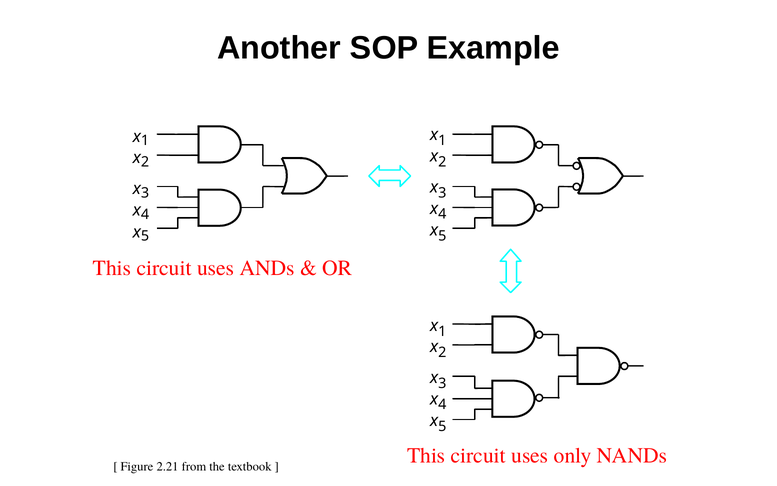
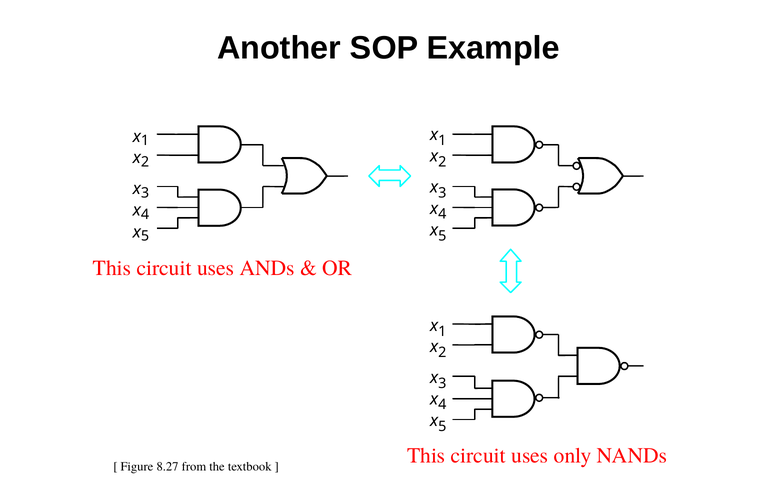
2.21: 2.21 -> 8.27 (168, 466)
